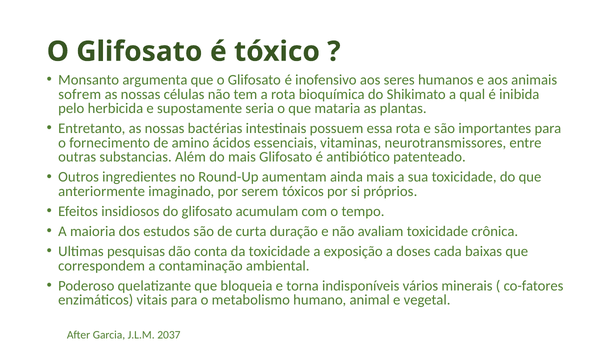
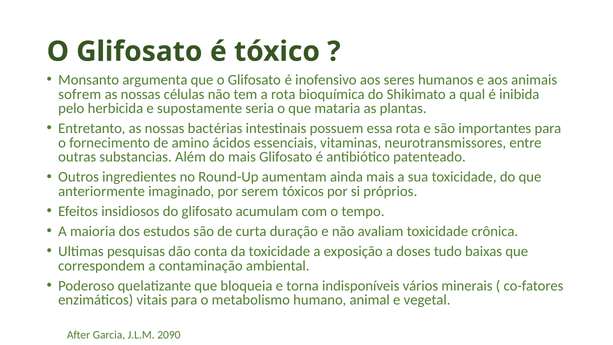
cada: cada -> tudo (448, 251)
2037: 2037 -> 2090 (169, 335)
